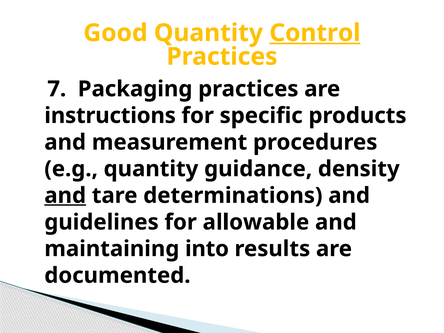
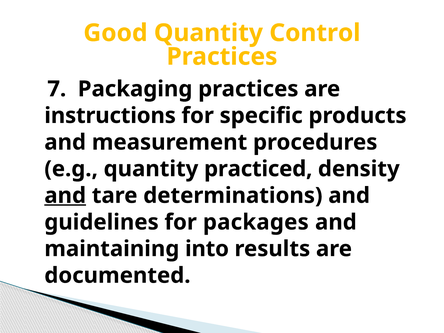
Control underline: present -> none (315, 33)
guidance: guidance -> practiced (258, 169)
allowable: allowable -> packages (256, 222)
